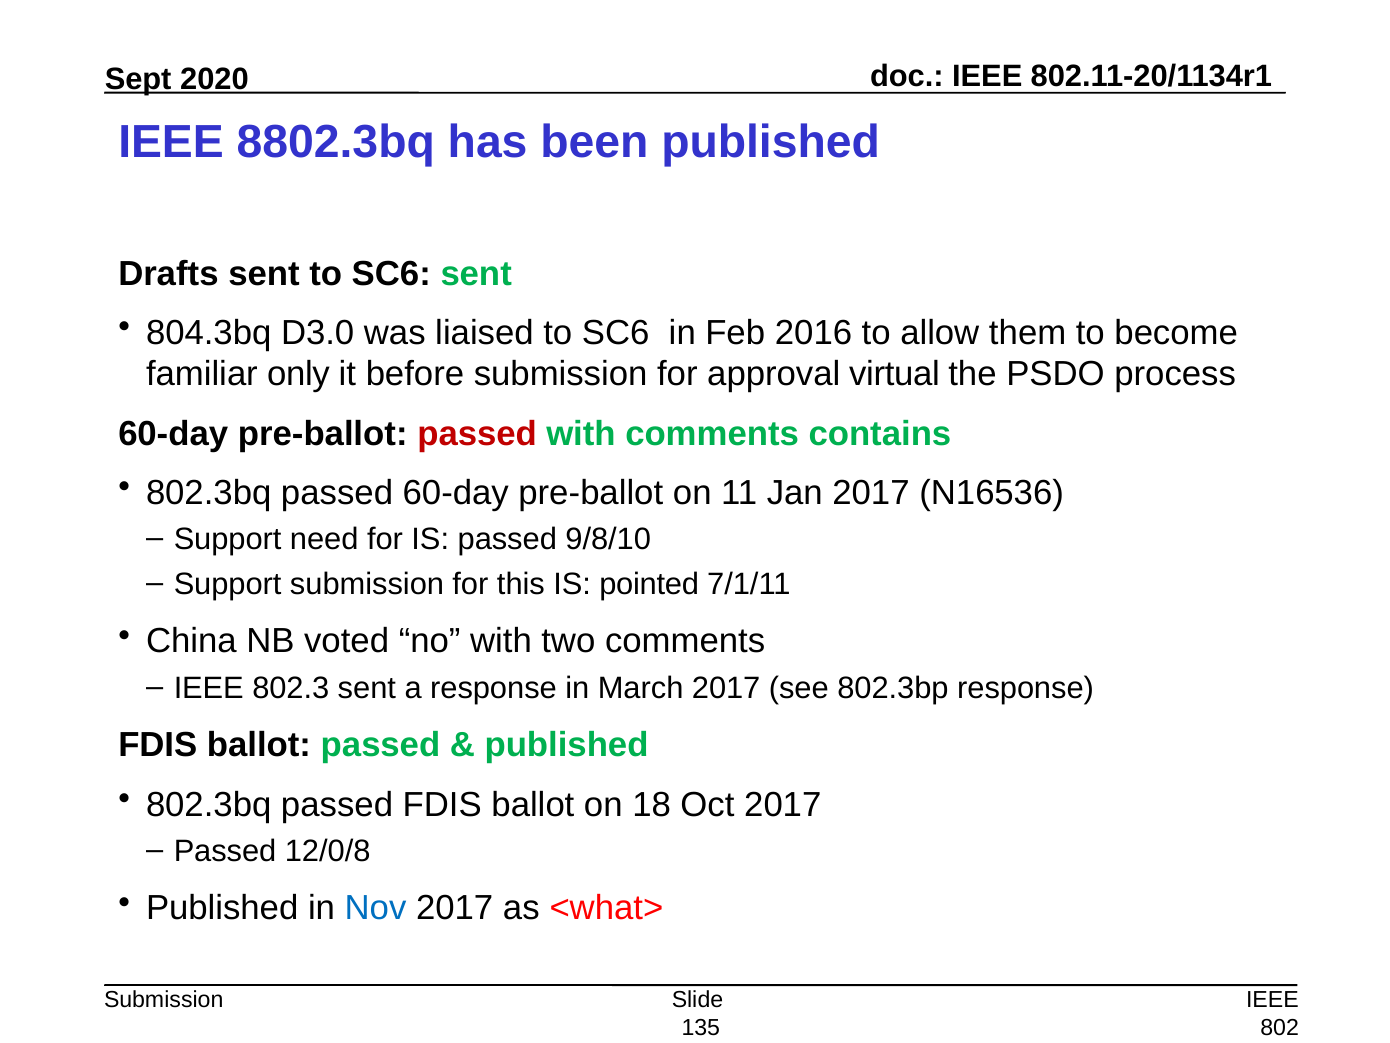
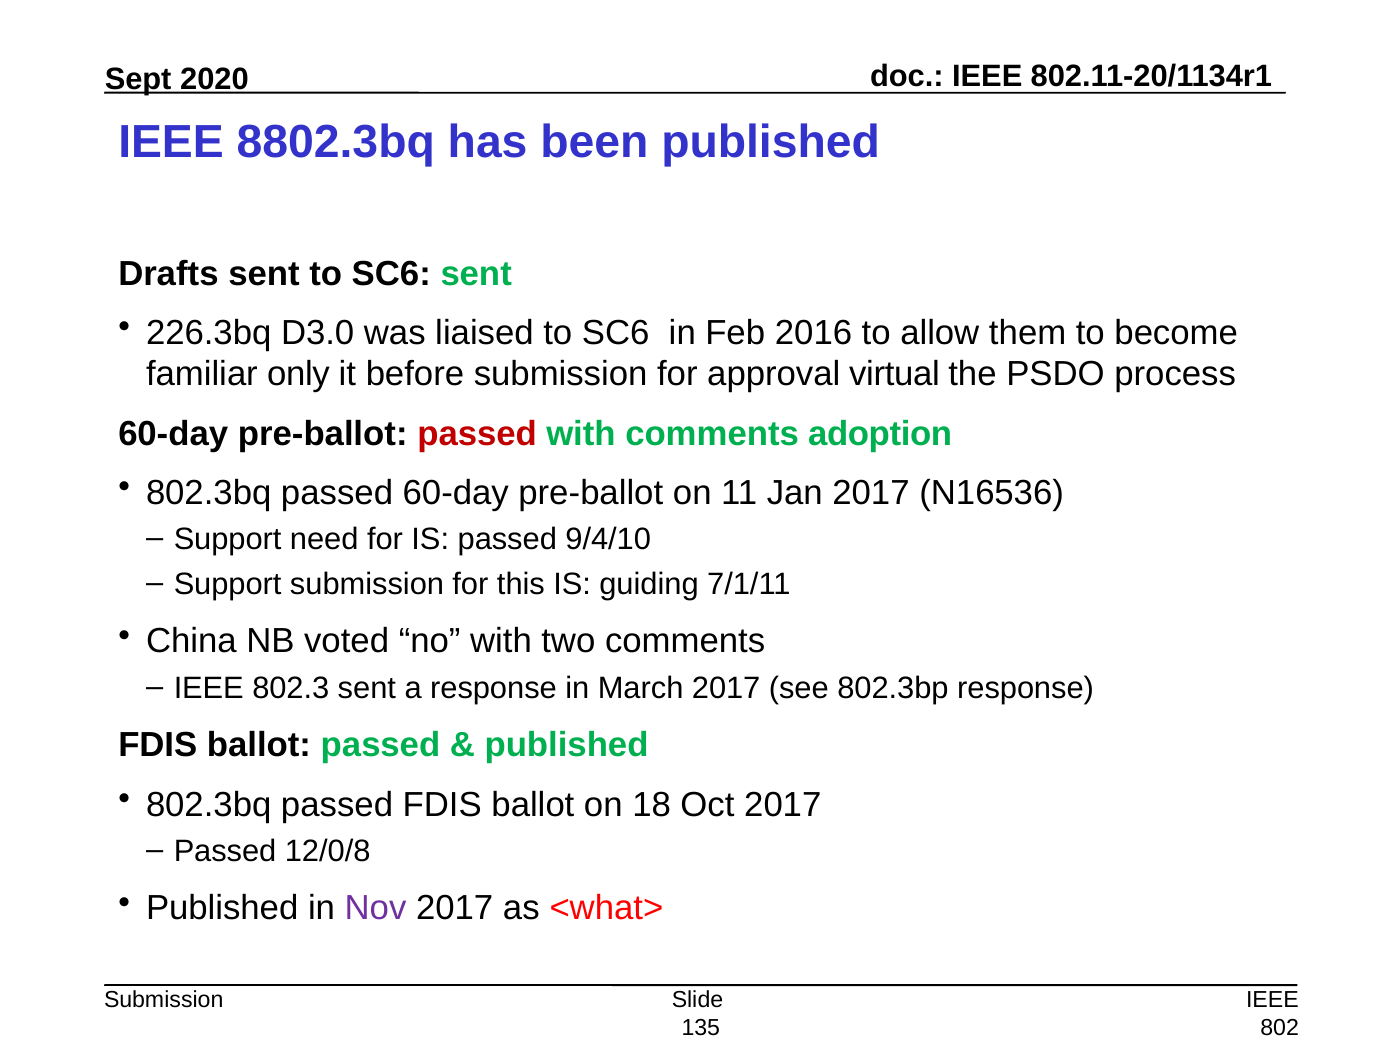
804.3bq: 804.3bq -> 226.3bq (209, 333)
contains: contains -> adoption (880, 433)
9/8/10: 9/8/10 -> 9/4/10 (608, 539)
pointed: pointed -> guiding (649, 584)
Nov colour: blue -> purple (375, 908)
